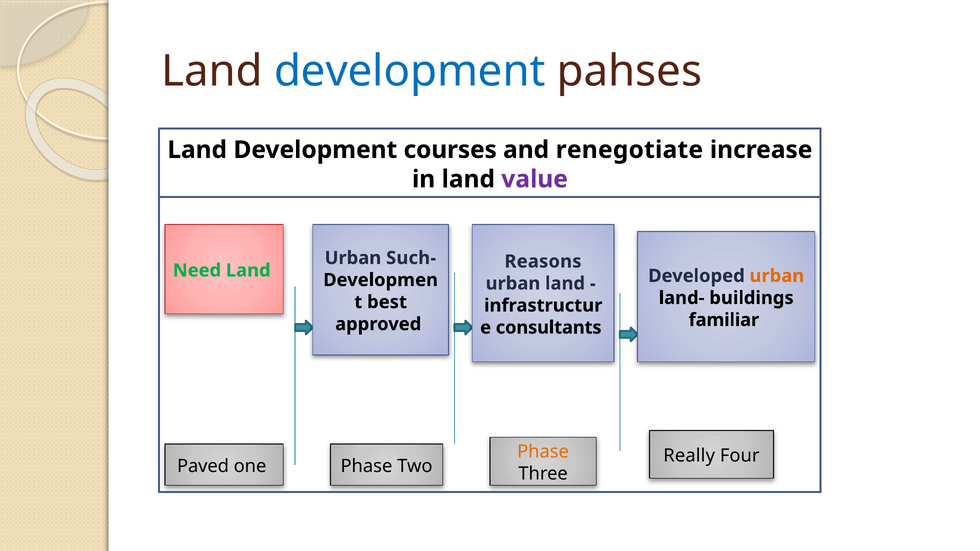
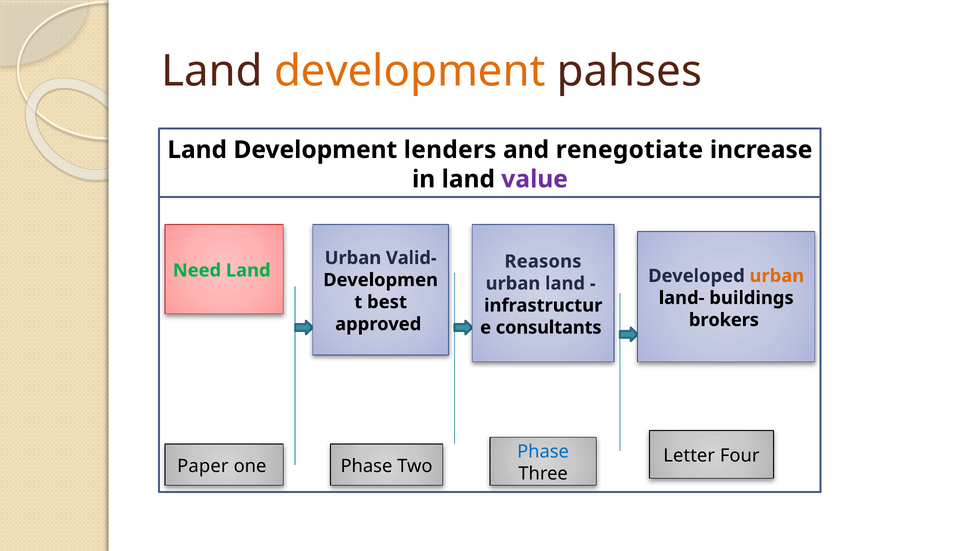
development colour: blue -> orange (410, 71)
courses: courses -> lenders (450, 150)
Such-: Such- -> Valid- (411, 258)
familiar: familiar -> brokers (724, 320)
Phase colour: orange -> blue (543, 452)
Really: Really -> Letter (689, 456)
Paved: Paved -> Paper (203, 466)
